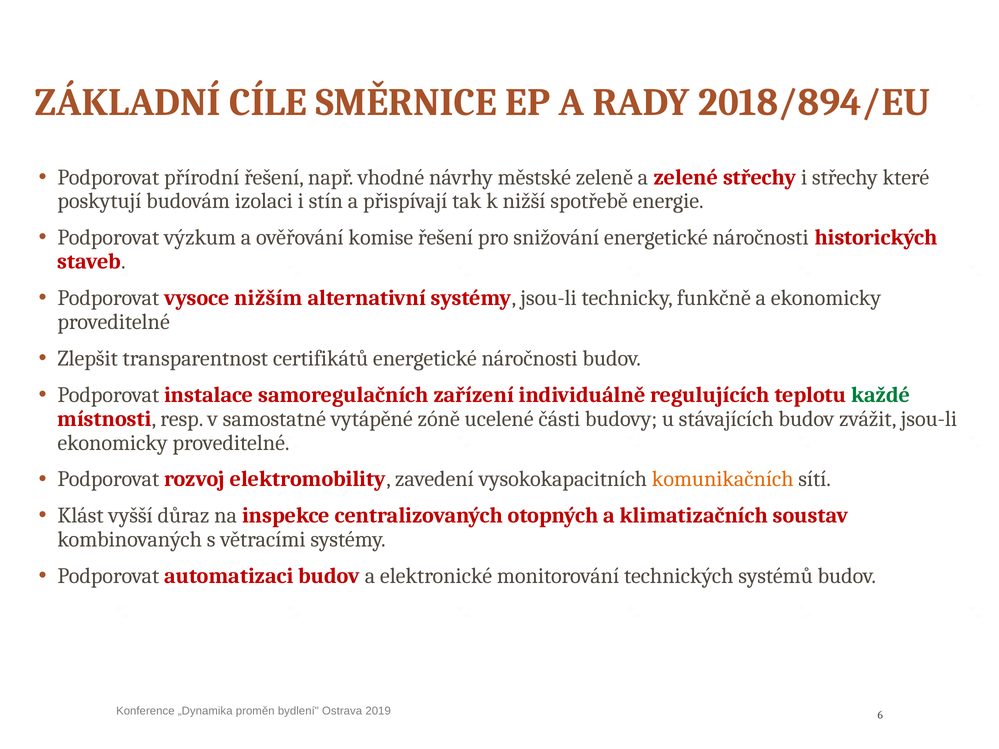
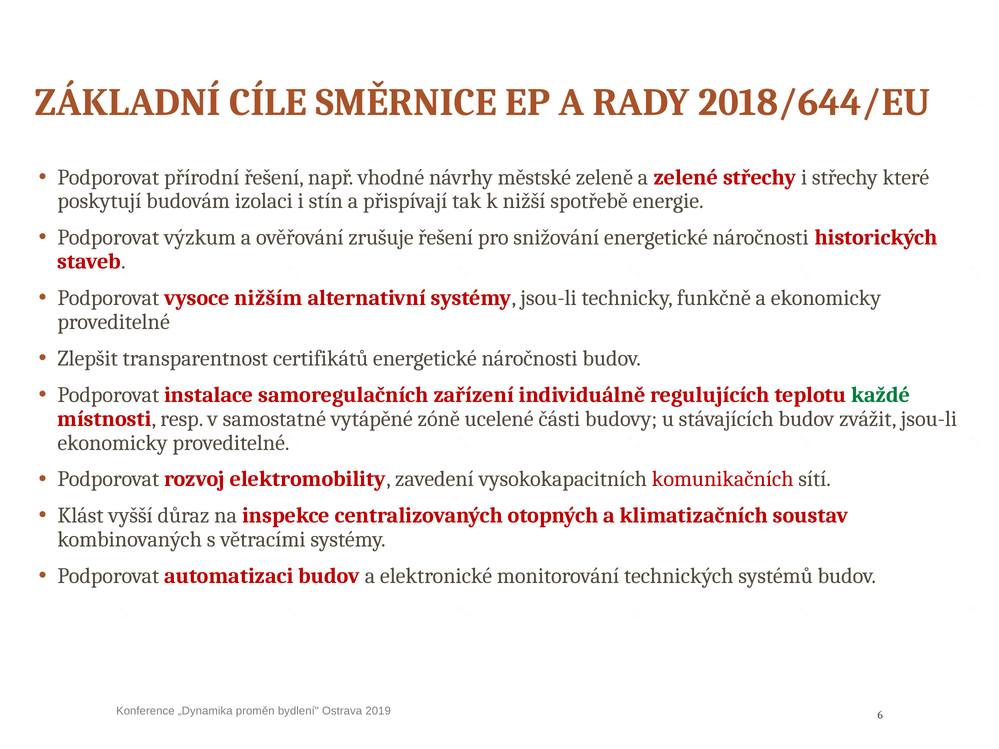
2018/894/EU: 2018/894/EU -> 2018/644/EU (814, 102)
komise: komise -> zrušuje (381, 238)
komunikačních colour: orange -> red (723, 479)
